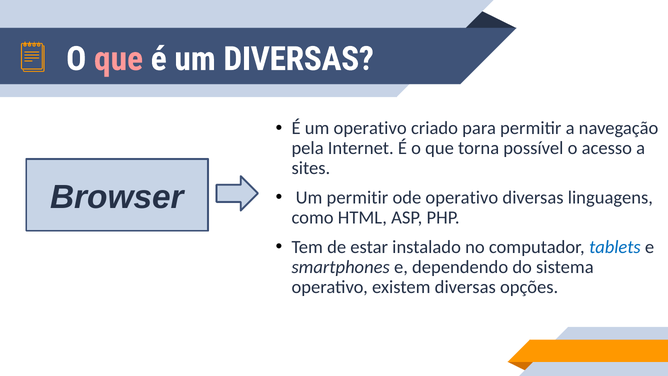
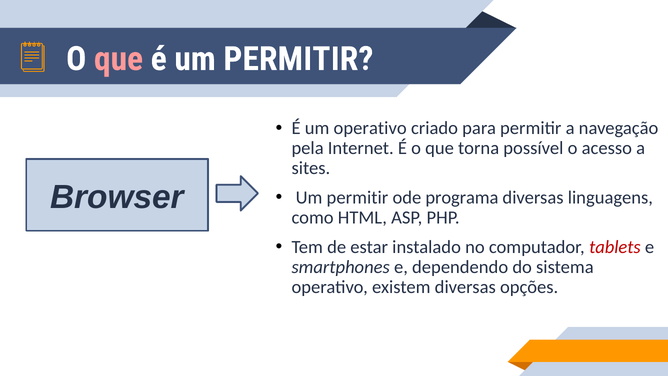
é um DIVERSAS: DIVERSAS -> PERMITIR (298, 59)
ode operativo: operativo -> programa (462, 197)
tablets colour: blue -> red (615, 247)
